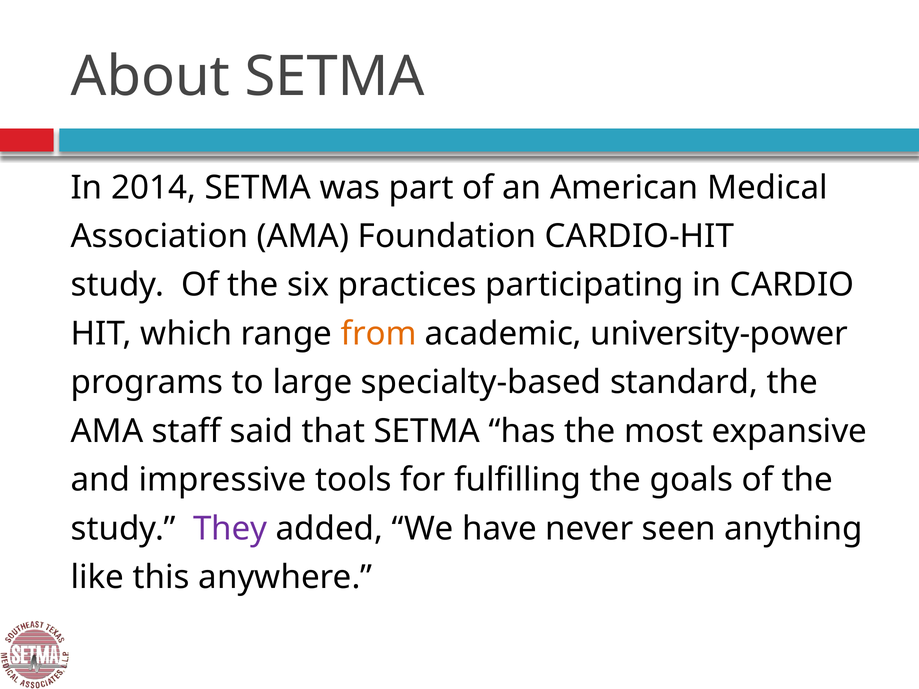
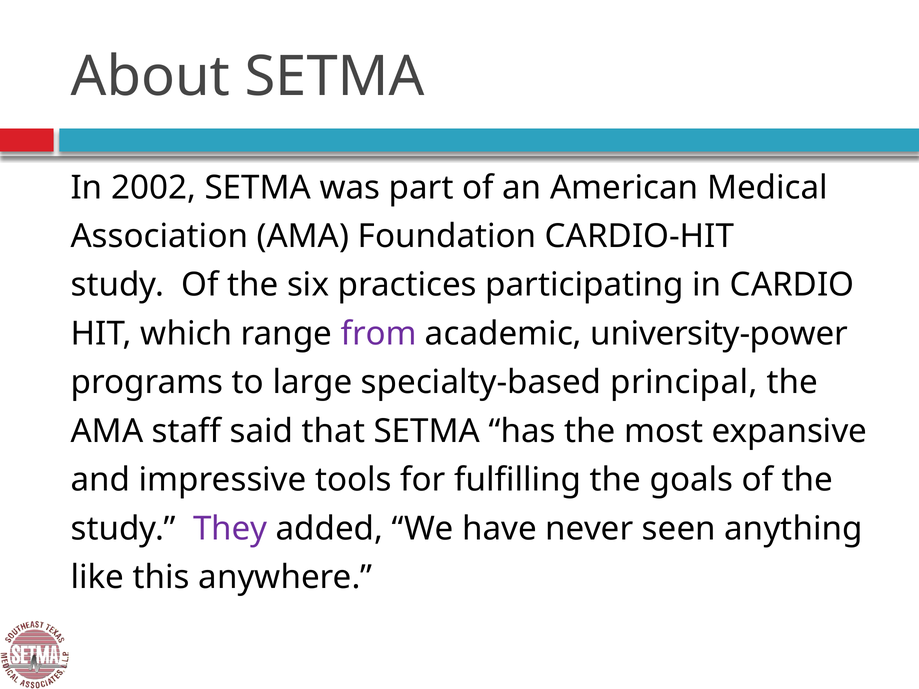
2014: 2014 -> 2002 (154, 188)
from colour: orange -> purple (379, 334)
standard: standard -> principal (684, 383)
